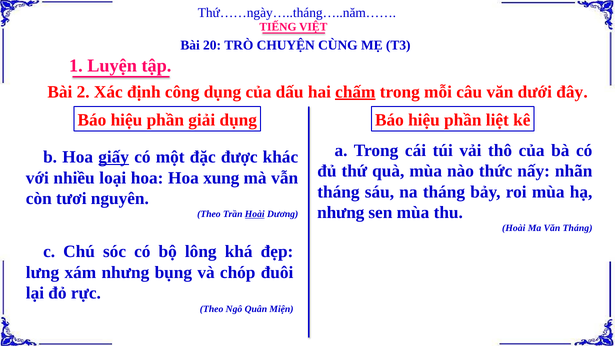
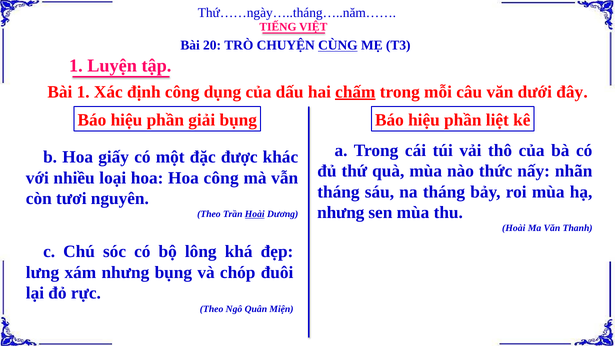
CÙNG underline: none -> present (338, 45)
Bài 2: 2 -> 1 (83, 92)
giải dụng: dụng -> bụng (238, 120)
giấy underline: present -> none (114, 157)
Hoa xung: xung -> công (221, 178)
Văn Tháng: Tháng -> Thanh (578, 228)
